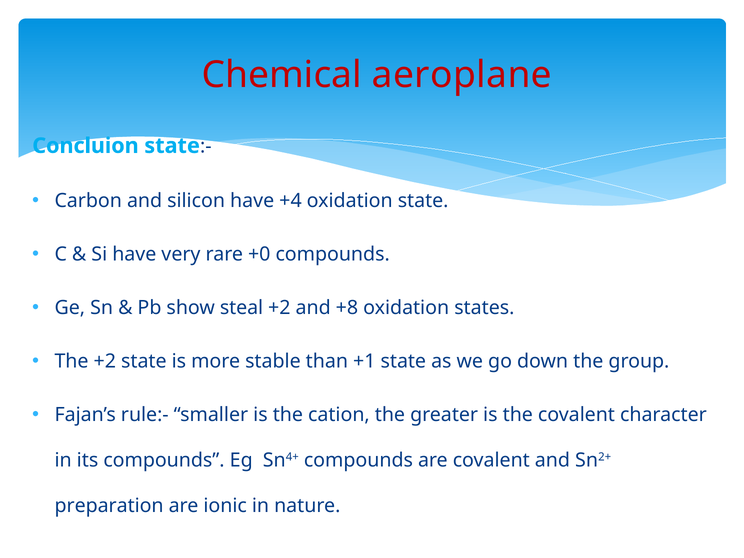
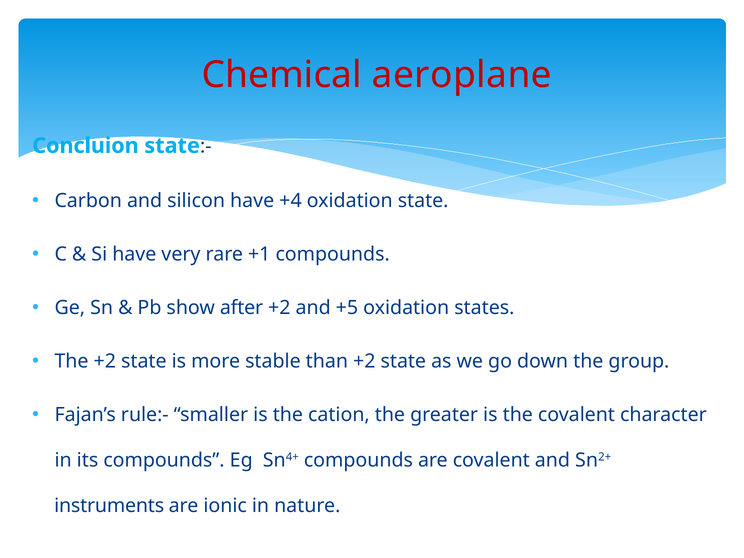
+0: +0 -> +1 (259, 254)
steal: steal -> after (242, 308)
+8: +8 -> +5 (347, 308)
than +1: +1 -> +2 (364, 361)
preparation: preparation -> instruments (109, 506)
